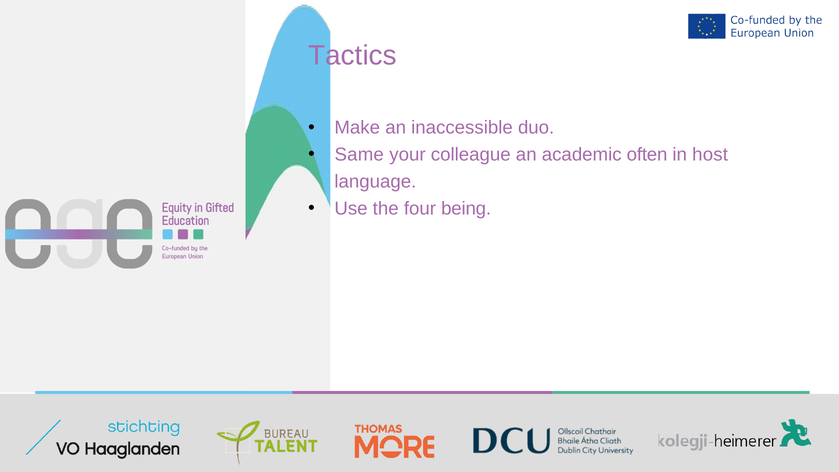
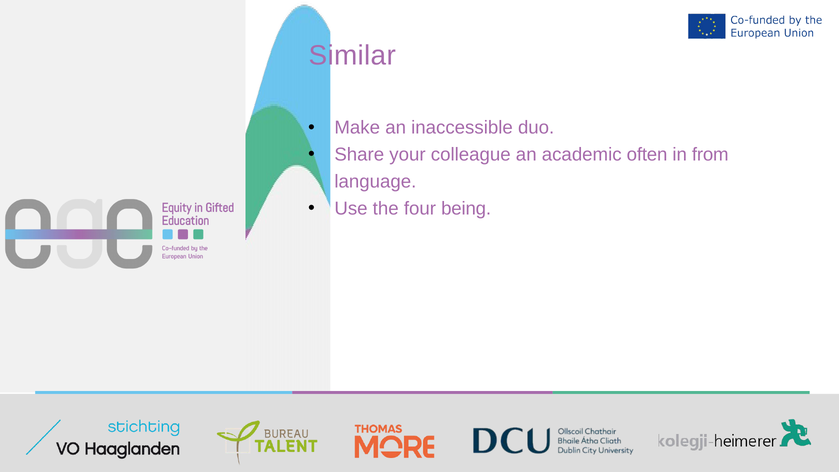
Tactics: Tactics -> Similar (352, 56)
Same: Same -> Share (359, 155)
host: host -> from (710, 155)
